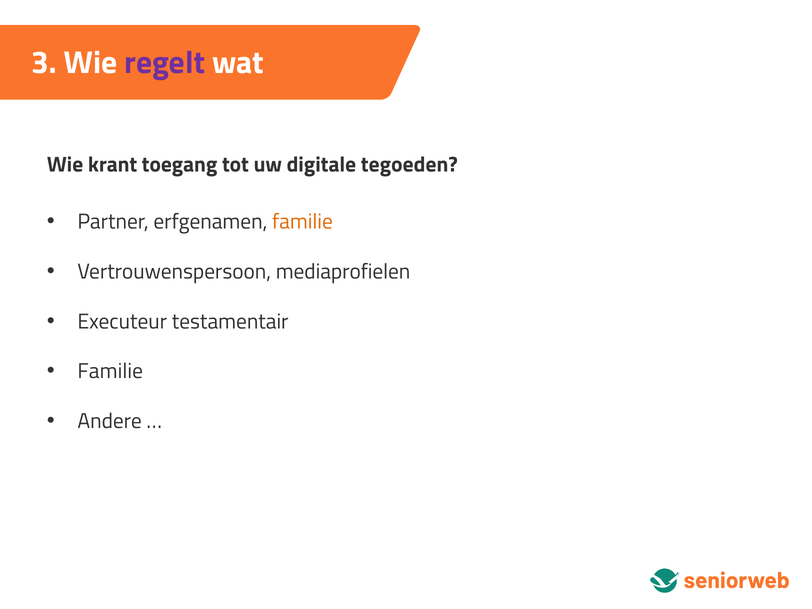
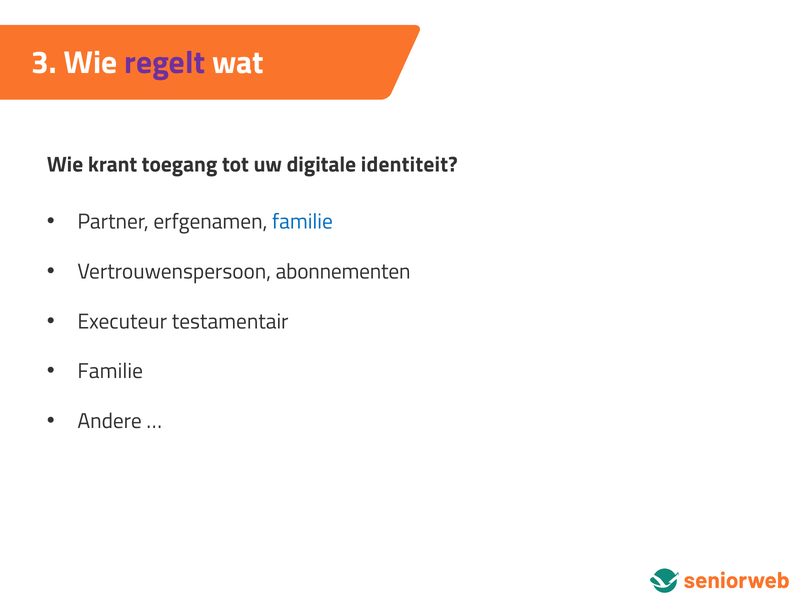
tegoeden: tegoeden -> identiteit (409, 165)
familie colour: orange -> blue (302, 222)
mediaprofielen: mediaprofielen -> abonnementen (343, 272)
